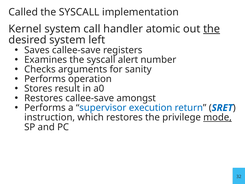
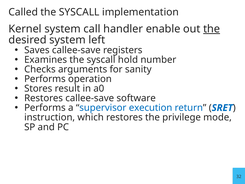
atomic: atomic -> enable (163, 29)
alert: alert -> hold (128, 60)
amongst: amongst -> software (136, 98)
mode underline: present -> none (218, 117)
